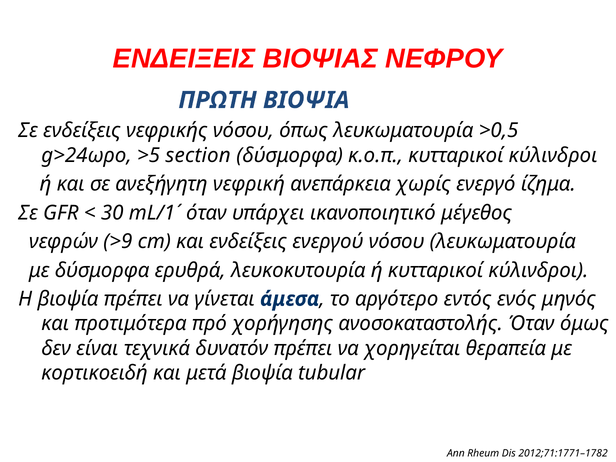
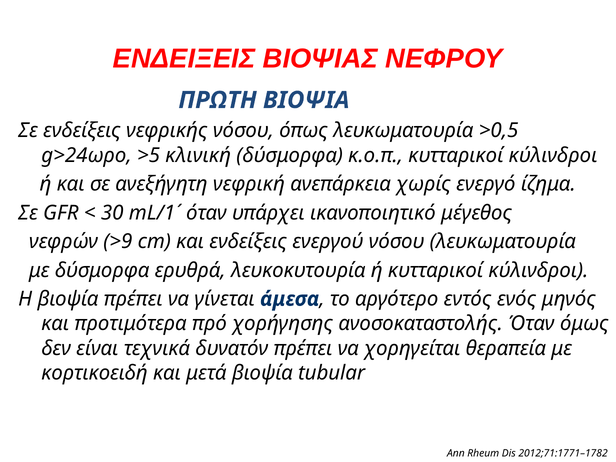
section: section -> κλινική (198, 155)
